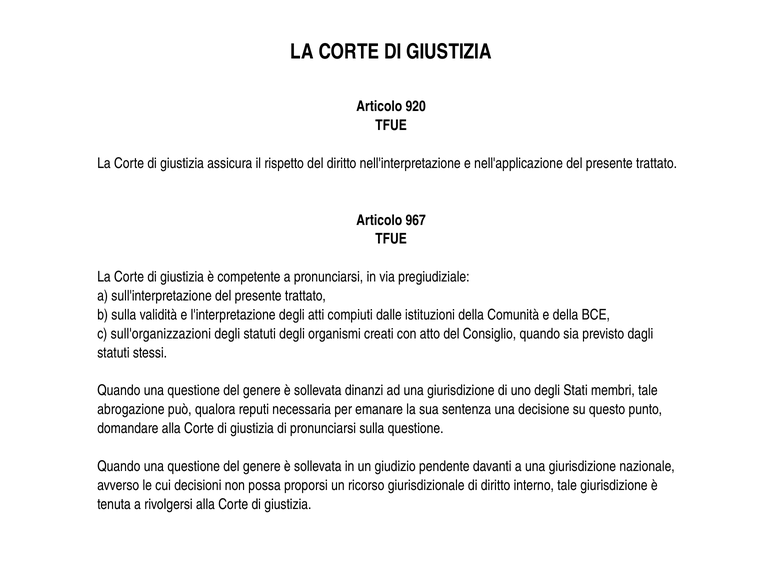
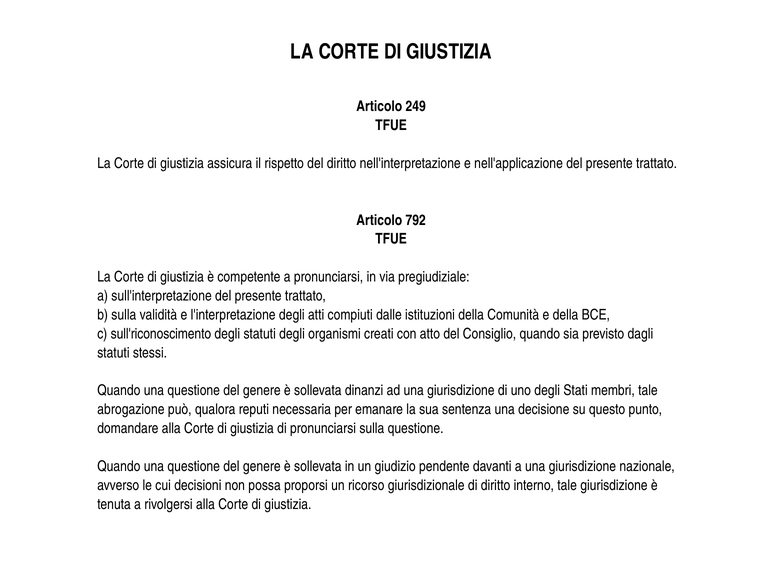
920: 920 -> 249 (416, 107)
967: 967 -> 792 (416, 220)
sull'organizzazioni: sull'organizzazioni -> sull'riconoscimento (161, 334)
